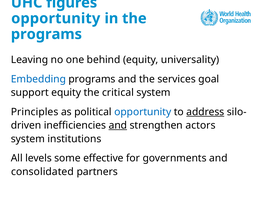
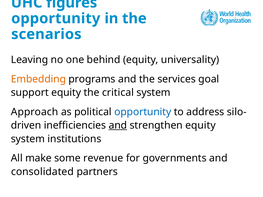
programs: programs -> scenarios (46, 34)
Embedding colour: blue -> orange (38, 79)
Principles: Principles -> Approach (35, 112)
address underline: present -> none (205, 112)
strengthen actors: actors -> equity (201, 126)
levels: levels -> make (38, 158)
effective: effective -> revenue (103, 158)
